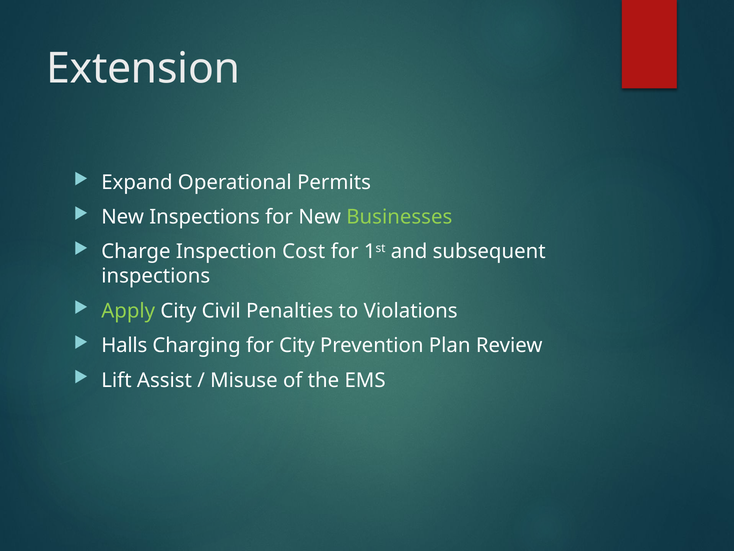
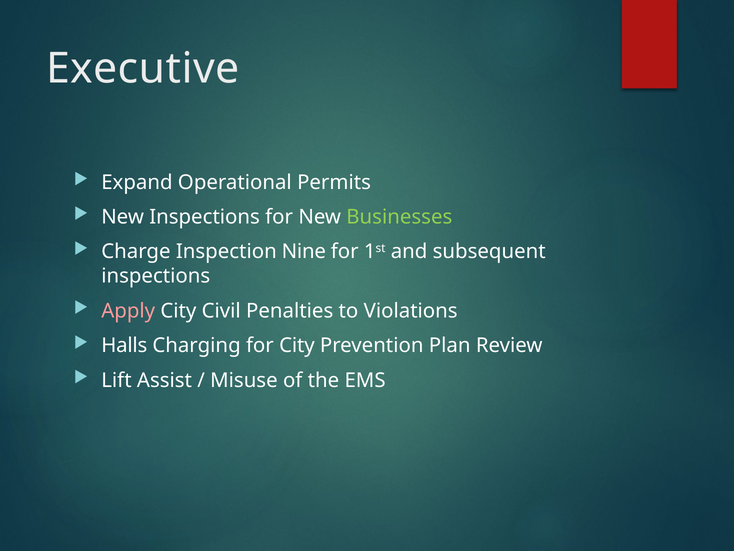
Extension: Extension -> Executive (143, 69)
Cost: Cost -> Nine (304, 251)
Apply colour: light green -> pink (128, 311)
